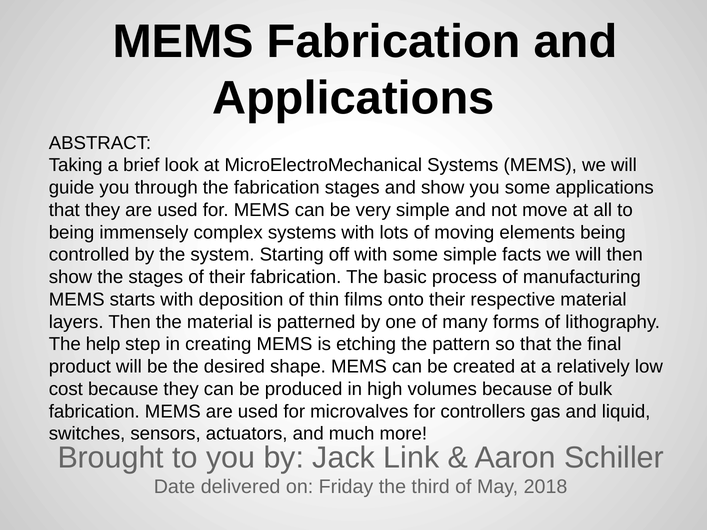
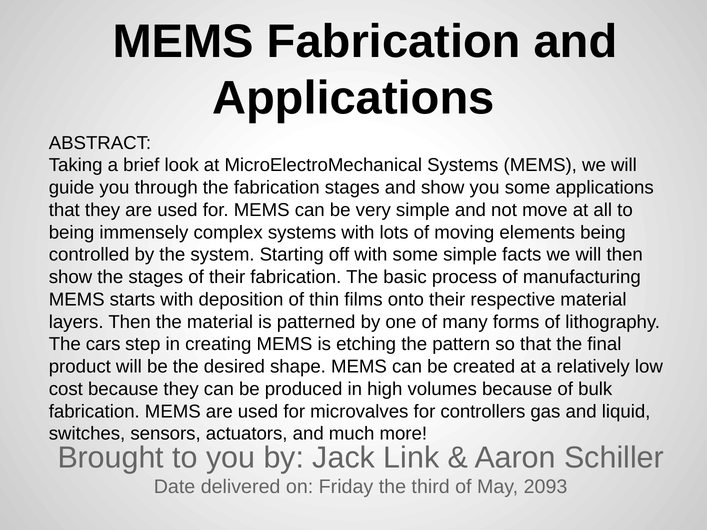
help: help -> cars (103, 344)
2018: 2018 -> 2093 (546, 487)
